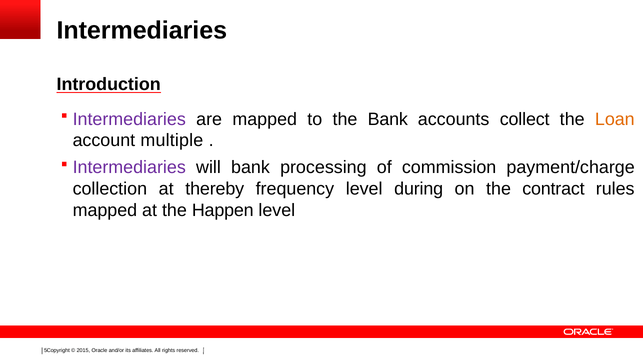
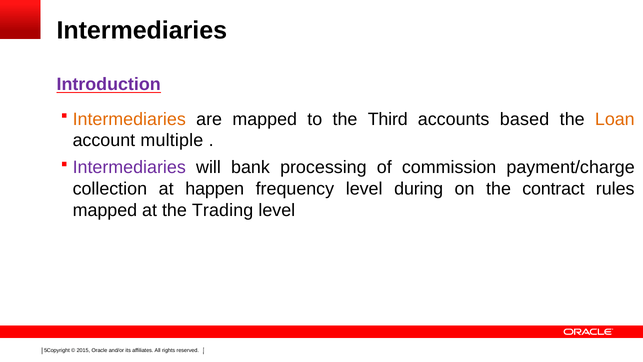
Introduction colour: black -> purple (109, 84)
Intermediaries colour: purple -> orange (129, 119)
the Bank: Bank -> Third (388, 119)
collect: collect -> based (525, 119)
thereby: thereby -> happen (215, 189)
Happen: Happen -> Trading (223, 210)
